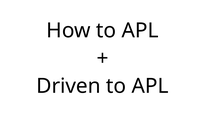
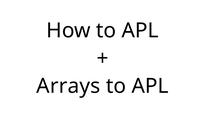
Driven: Driven -> Arrays (68, 86)
